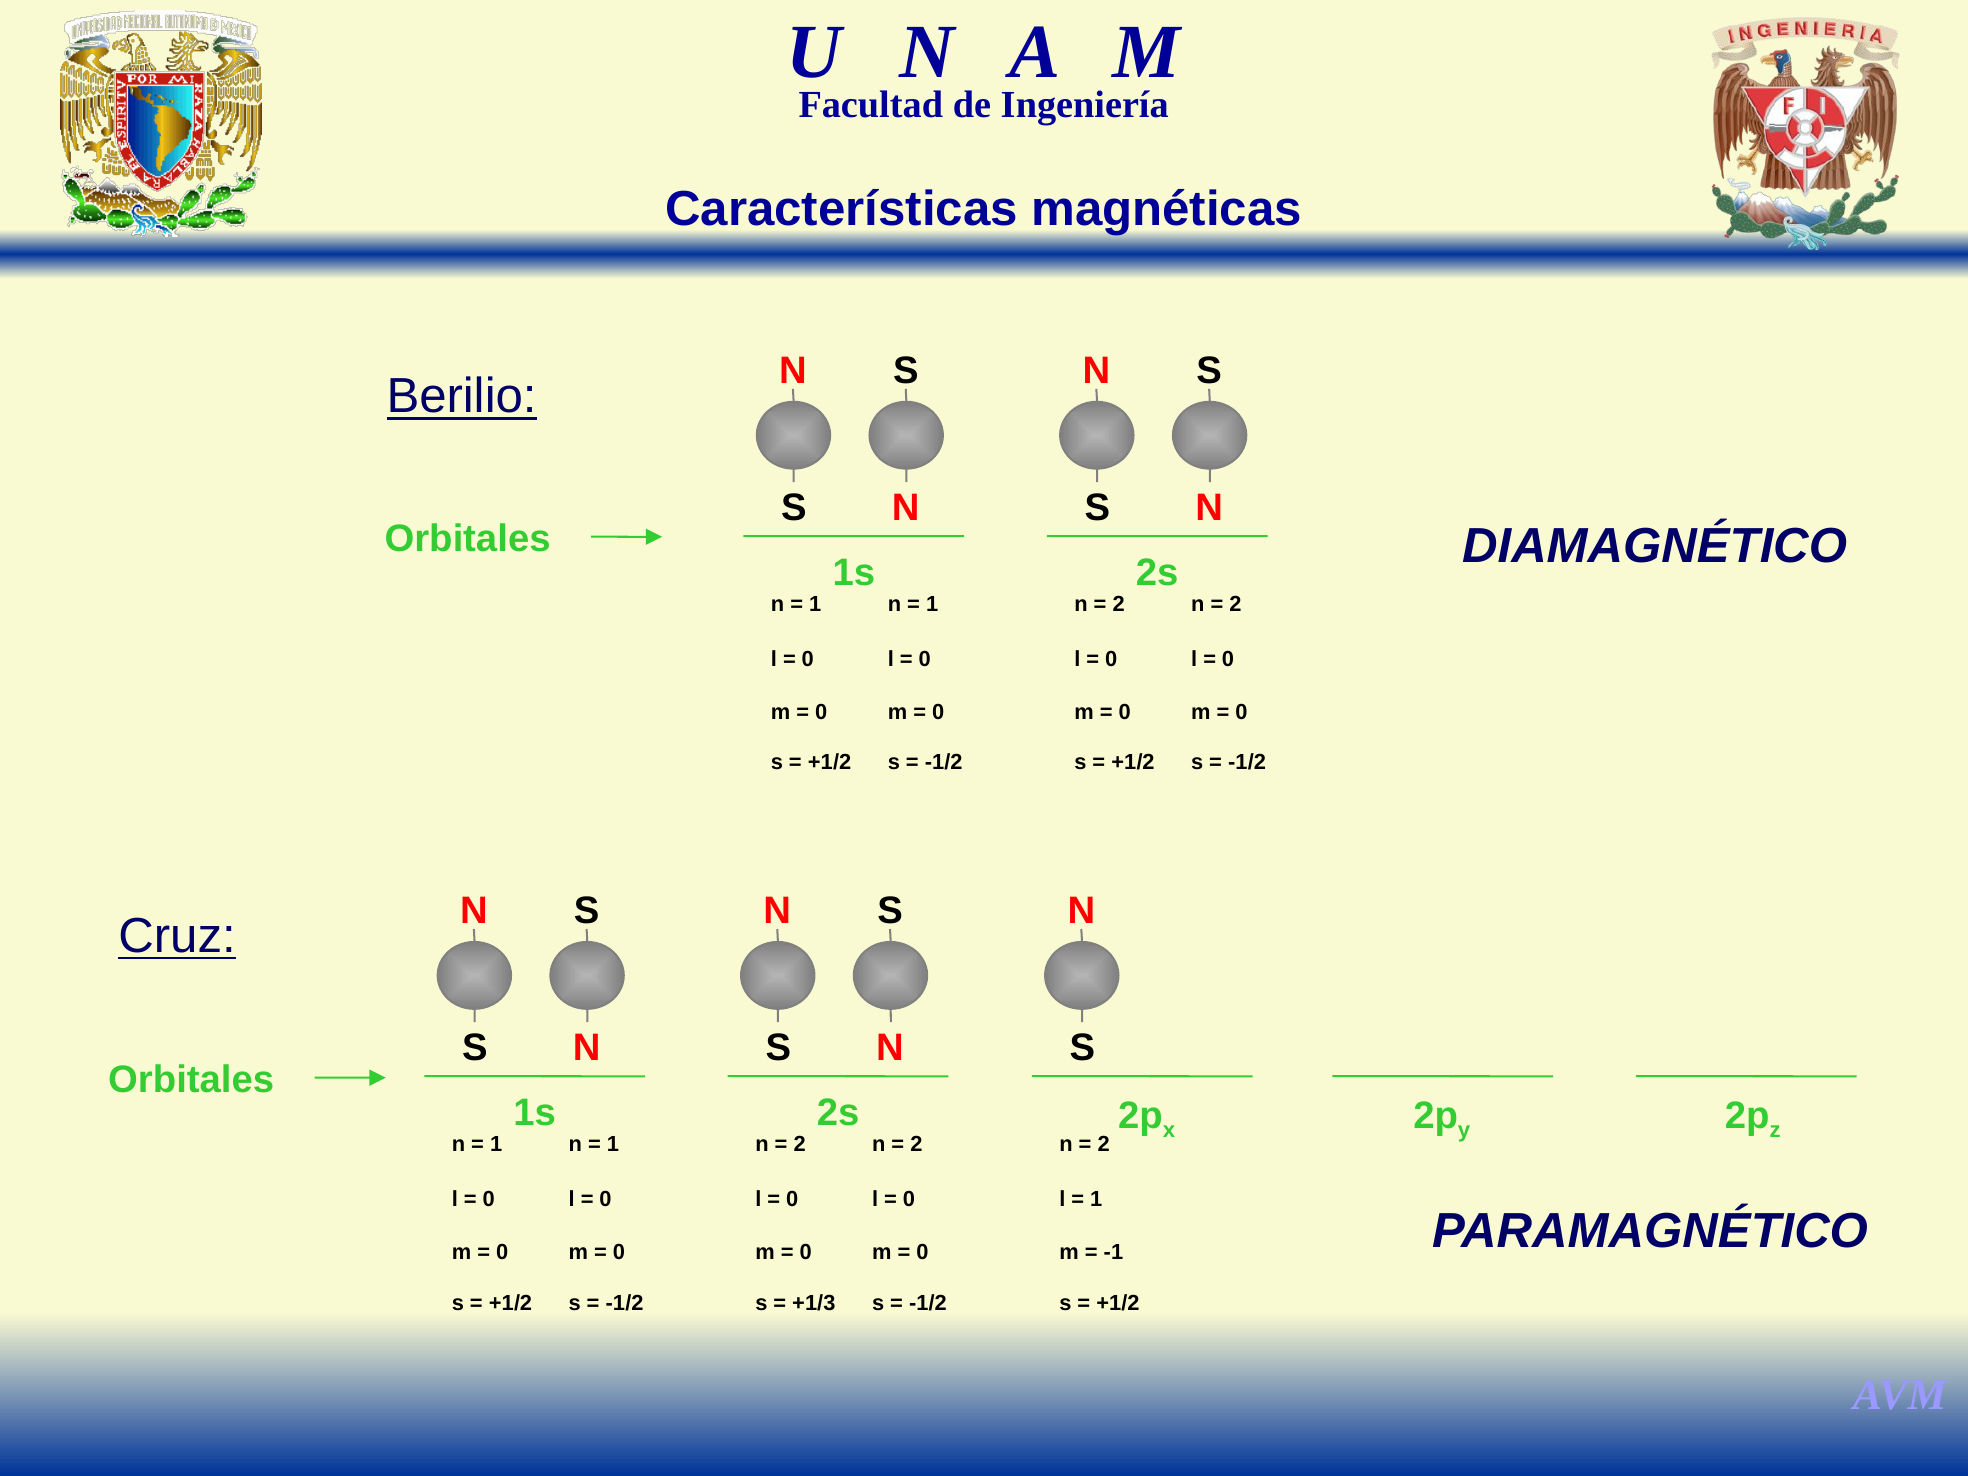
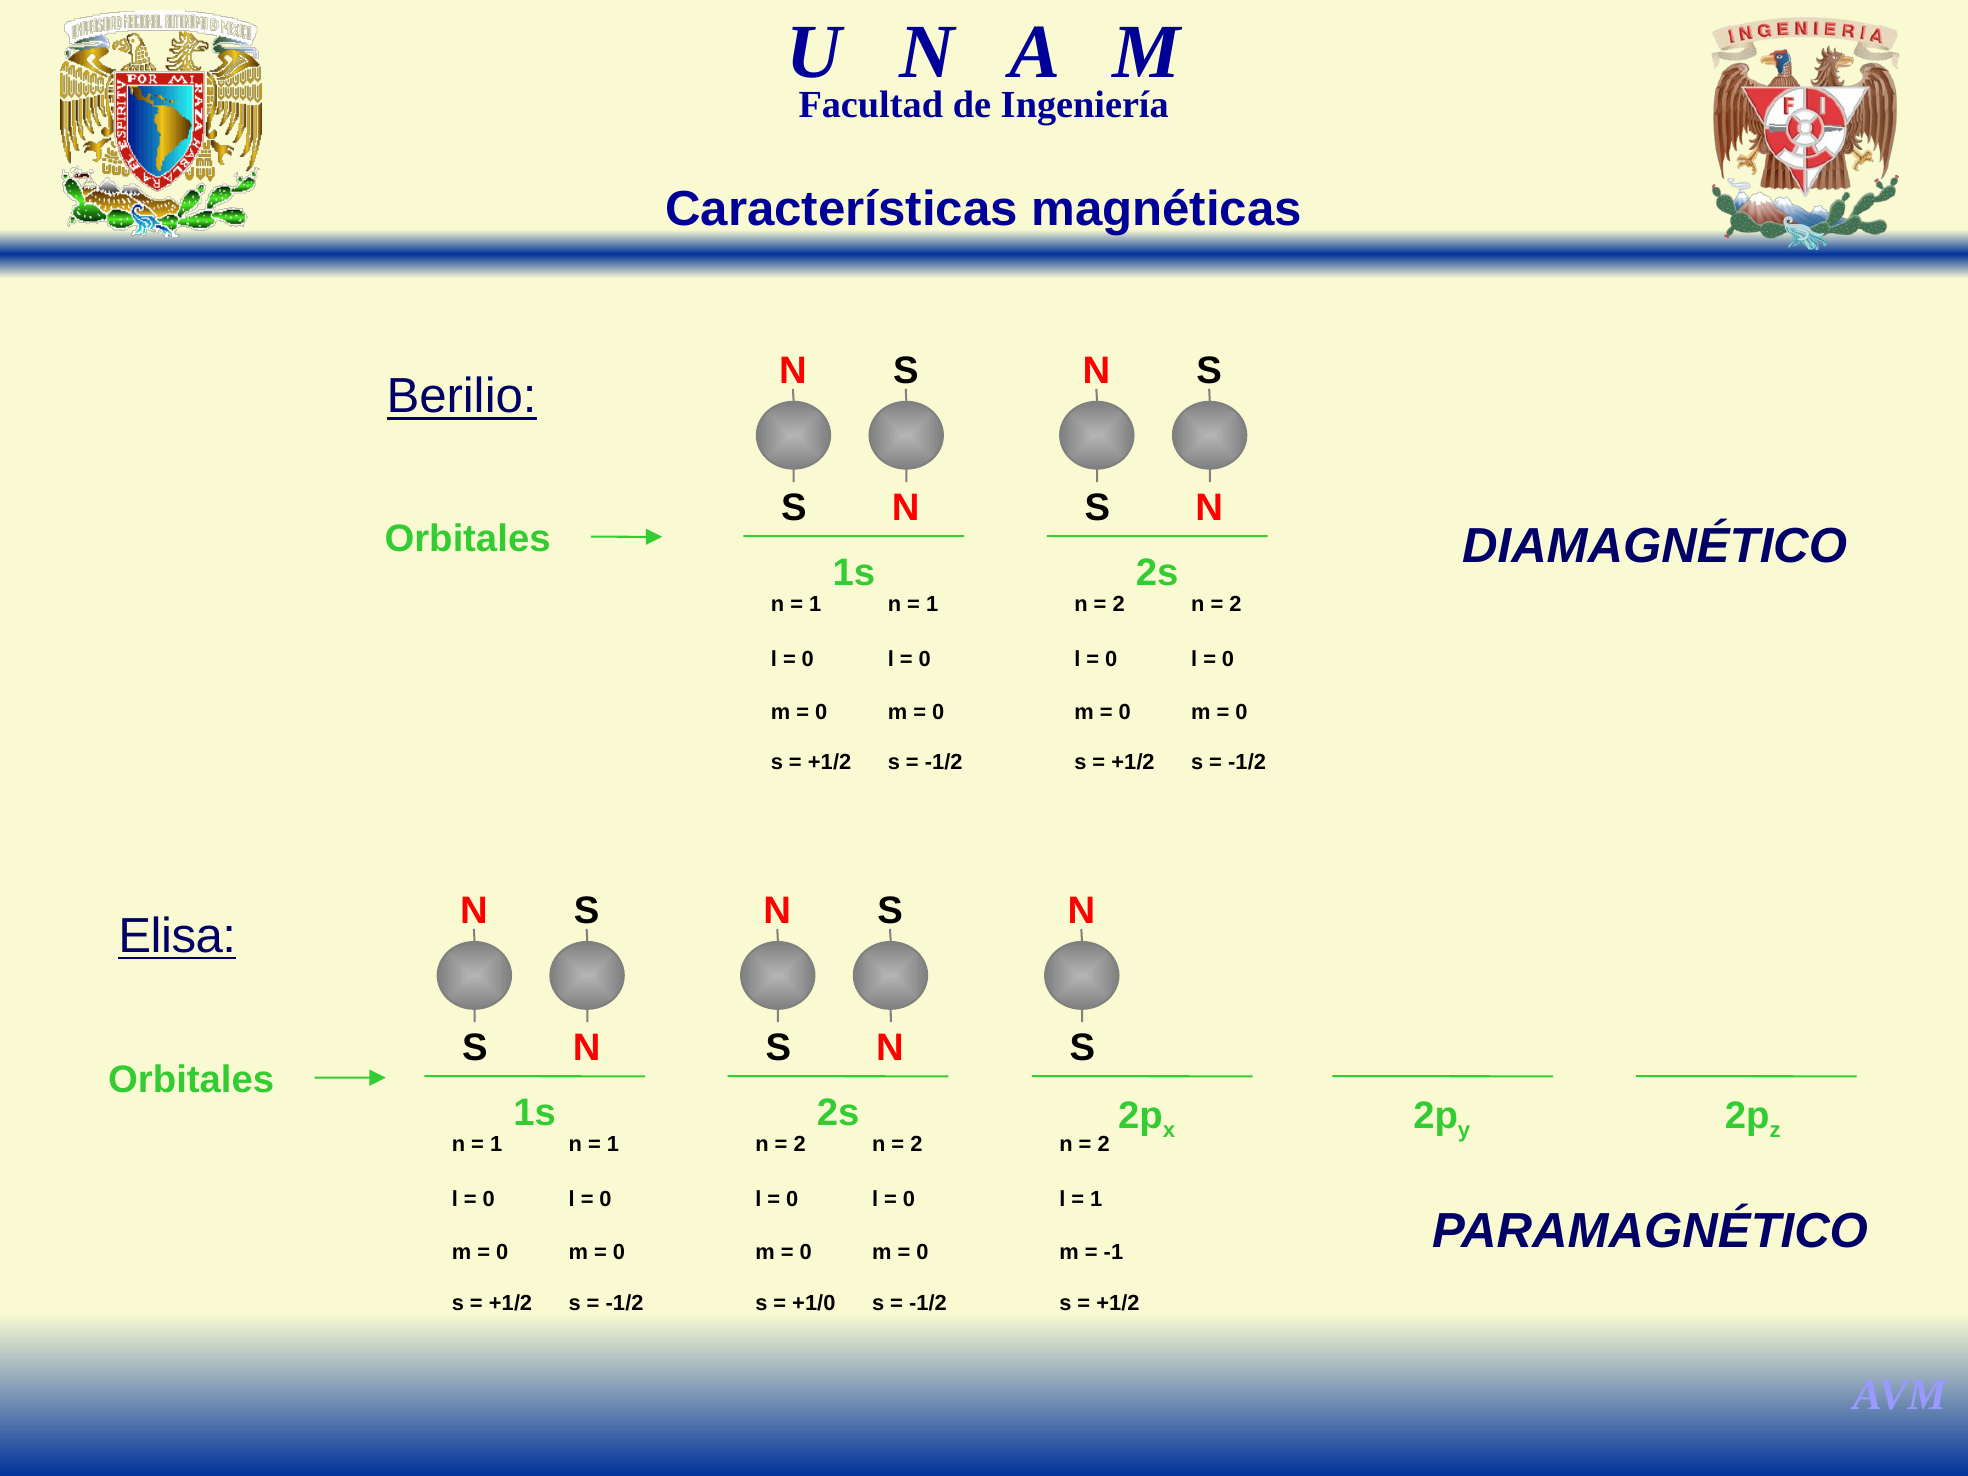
Cruz: Cruz -> Elisa (177, 936)
+1/3: +1/3 -> +1/0 (814, 1303)
